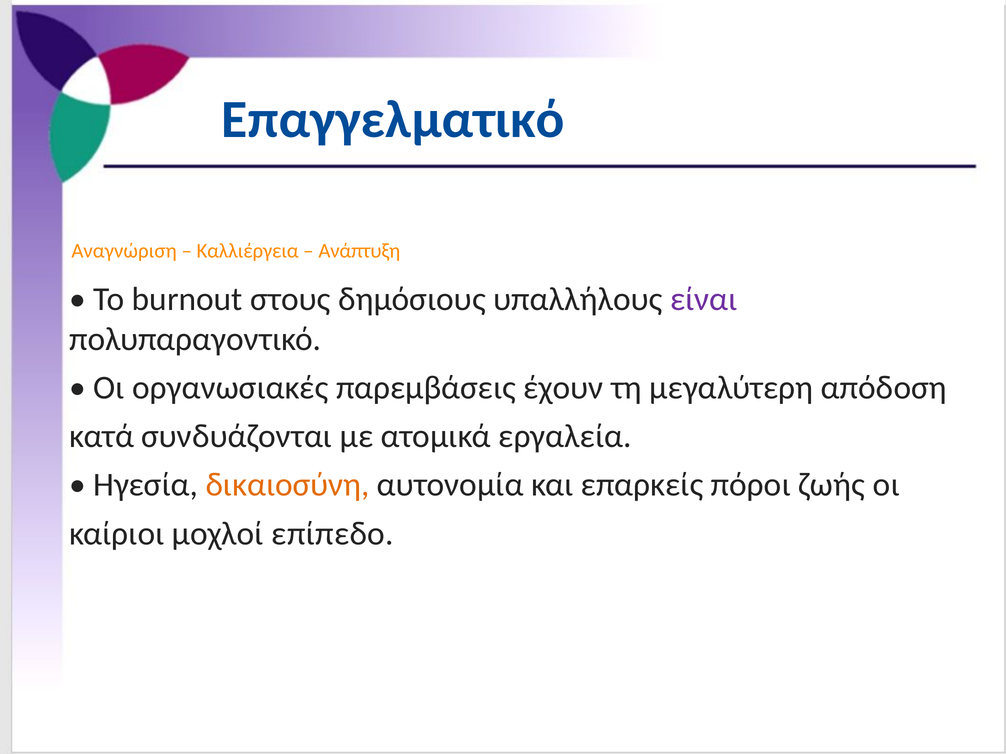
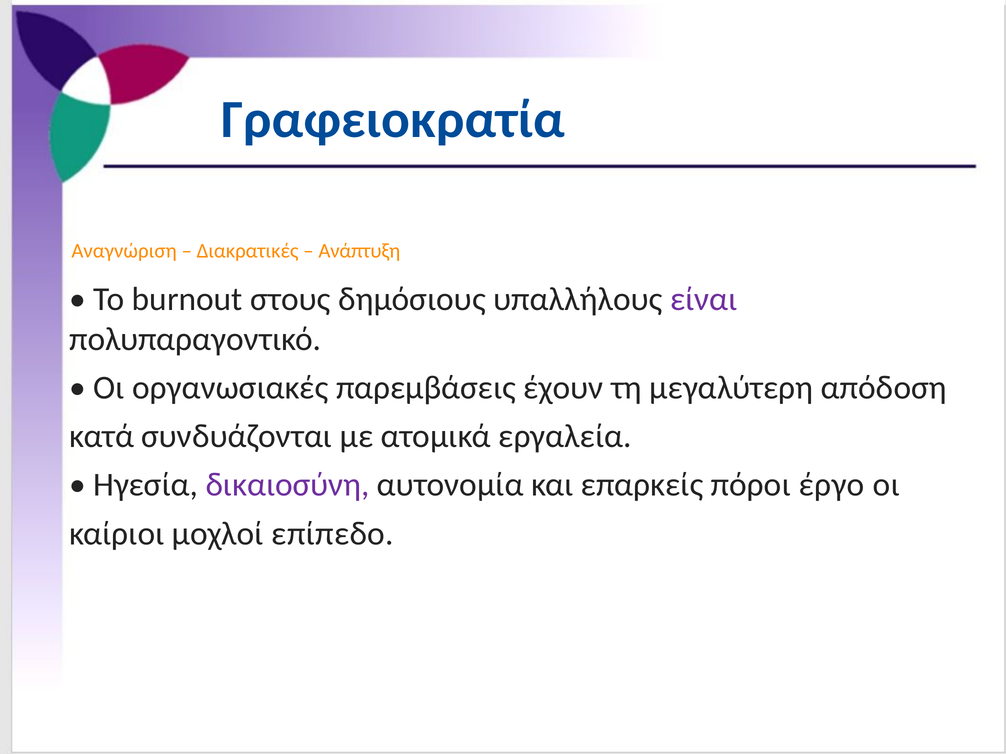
Επαγγελματικό: Επαγγελματικό -> Γραφειοκρατία (393, 120)
Καλλιέργεια: Καλλιέργεια -> Διακρατικές (248, 251)
δικαιοσύνη colour: orange -> purple (287, 485)
ζωής: ζωής -> έργο (832, 485)
